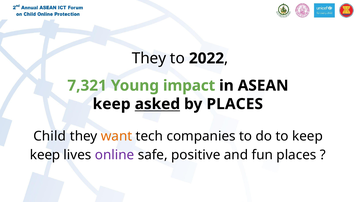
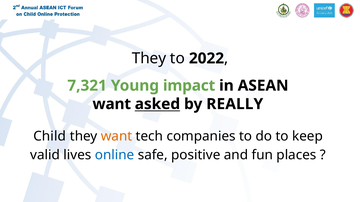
keep: keep -> want (112, 104)
by PLACES: PLACES -> REALLY (235, 104)
keep: keep -> valid (45, 155)
online colour: purple -> blue (115, 155)
